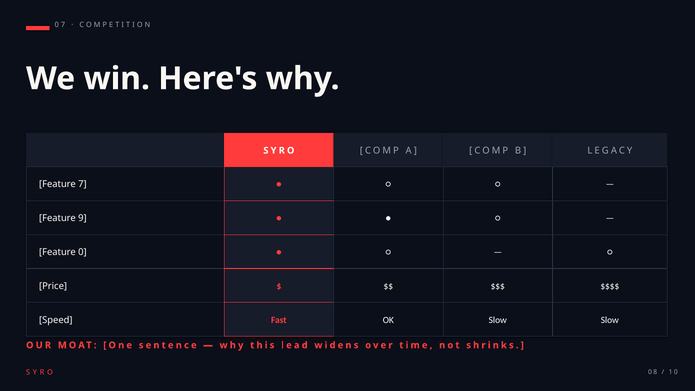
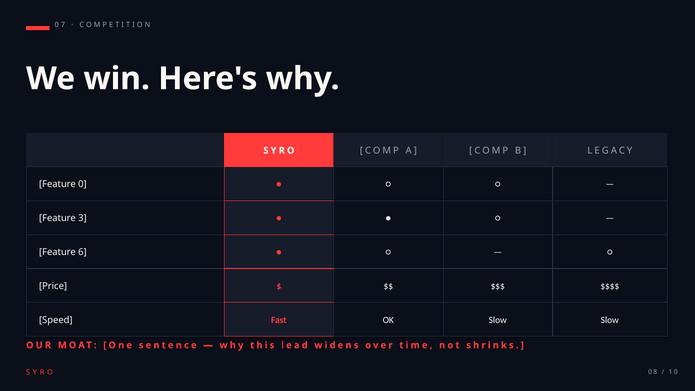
Feature 7: 7 -> 0 (82, 184)
9: 9 -> 3 (82, 218)
Feature 0: 0 -> 6 (82, 252)
